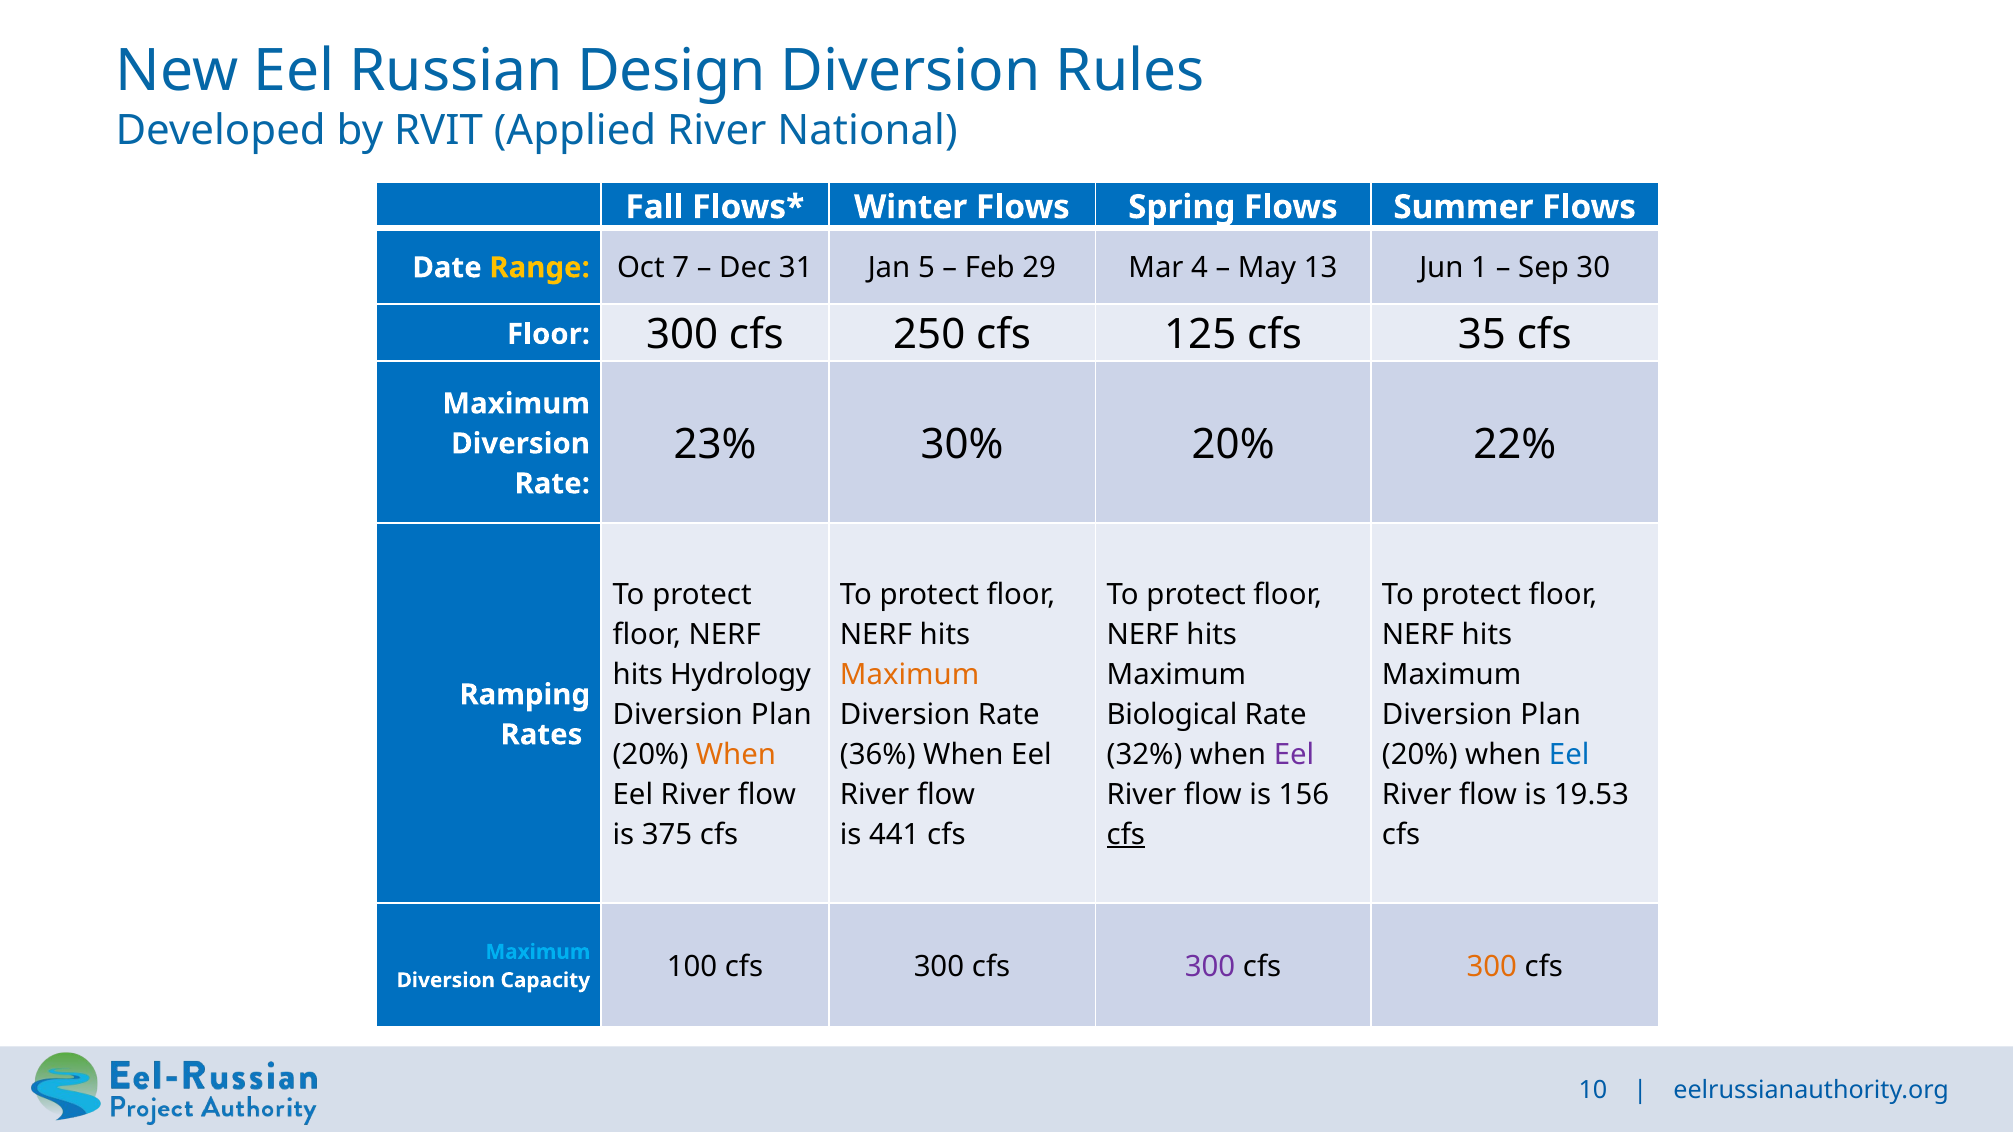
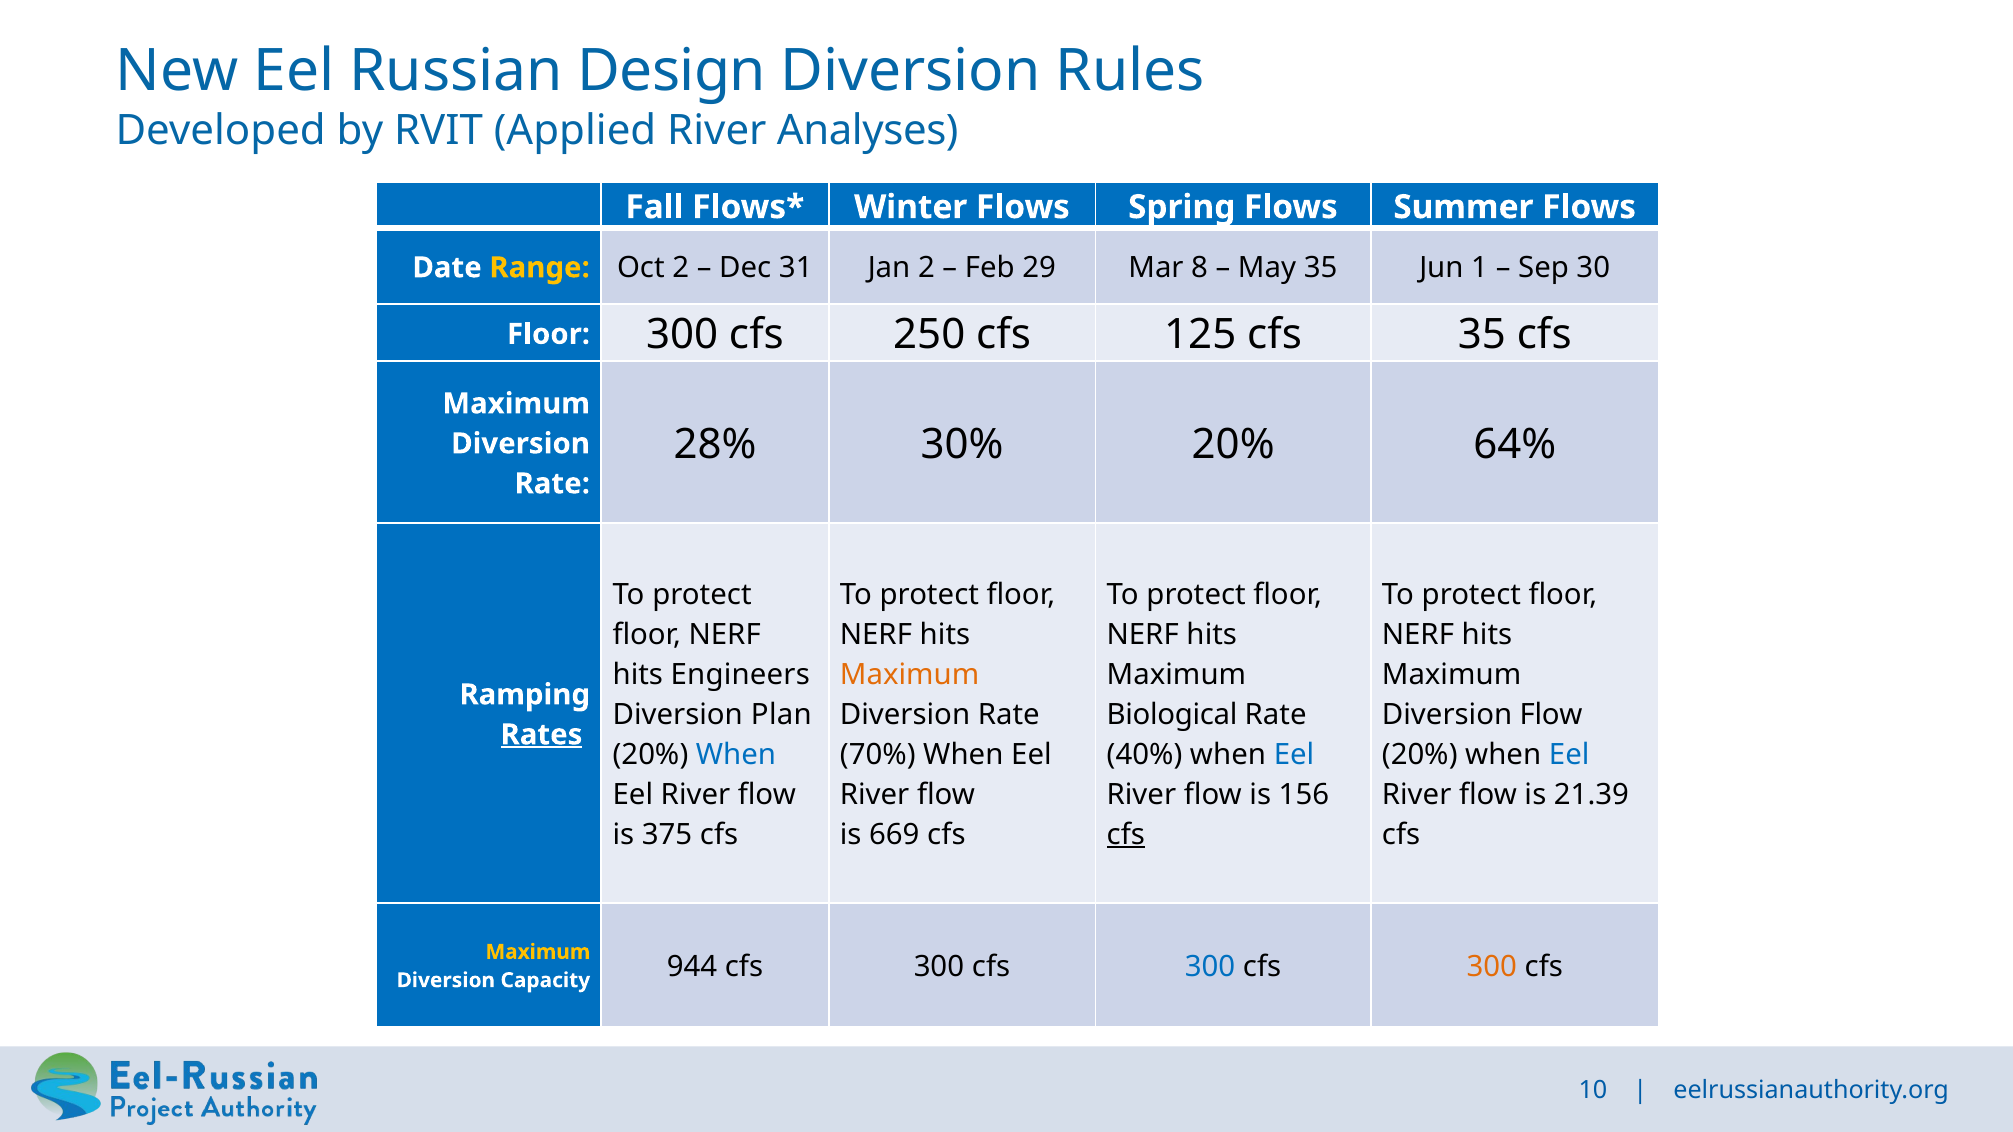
National: National -> Analyses (868, 131)
Oct 7: 7 -> 2 (681, 268)
Jan 5: 5 -> 2 (926, 268)
4: 4 -> 8 (1200, 268)
May 13: 13 -> 35 (1321, 268)
23%: 23% -> 28% (715, 445)
22%: 22% -> 64% (1515, 445)
Hydrology: Hydrology -> Engineers (740, 675)
Plan: Plan -> Flow (1551, 715)
Rates underline: none -> present (541, 735)
When colour: orange -> blue (736, 755)
36%: 36% -> 70% (878, 755)
32%: 32% -> 40% (1145, 755)
Eel colour: purple -> blue (1294, 755)
19.53: 19.53 -> 21.39 (1591, 795)
441: 441 -> 669 (894, 835)
Maximum colour: light blue -> yellow (538, 952)
100: 100 -> 944 (692, 967)
300 colour: purple -> blue (1210, 967)
